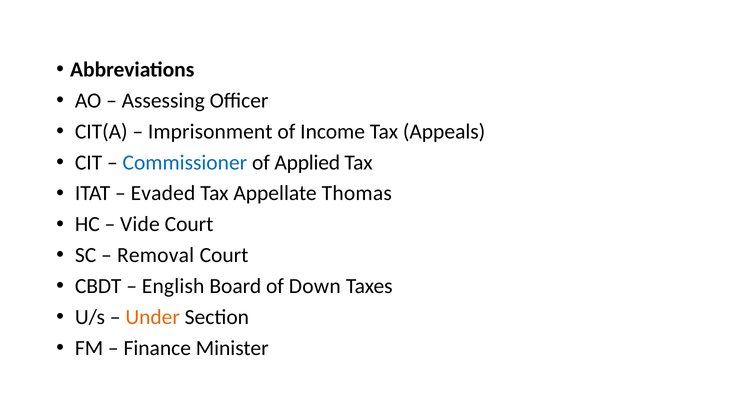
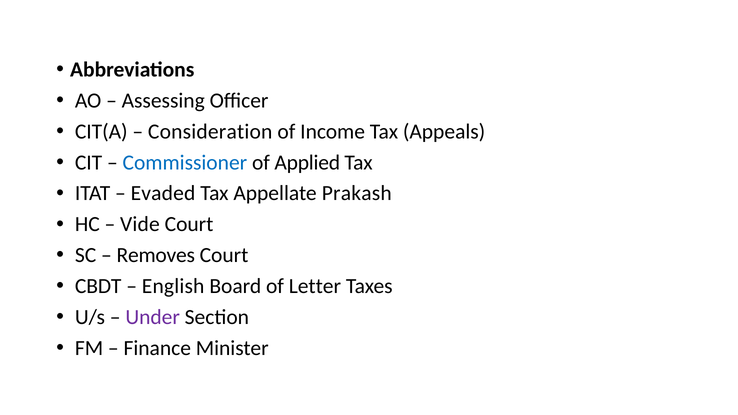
Imprisonment: Imprisonment -> Consideration (210, 132)
Thomas: Thomas -> Prakash (357, 193)
Removal: Removal -> Removes (156, 255)
Down: Down -> Letter (315, 286)
Under colour: orange -> purple (153, 317)
